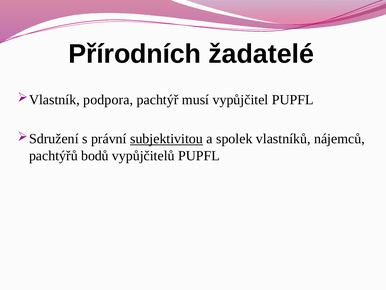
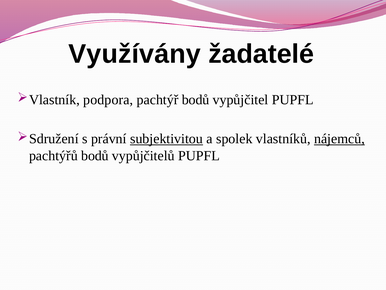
Přírodních: Přírodních -> Využívány (135, 54)
pachtýř musí: musí -> bodů (196, 100)
nájemců underline: none -> present (339, 139)
